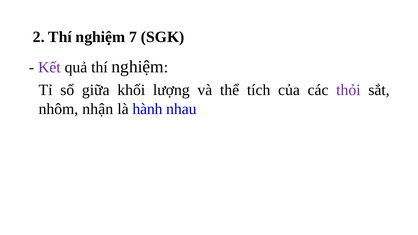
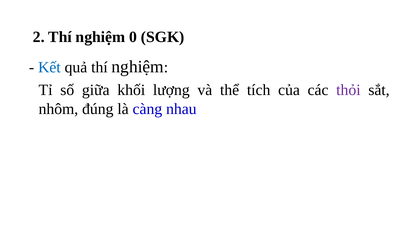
7: 7 -> 0 (133, 37)
Kết colour: purple -> blue (49, 67)
nhận: nhận -> đúng (98, 109)
hành: hành -> càng (147, 109)
